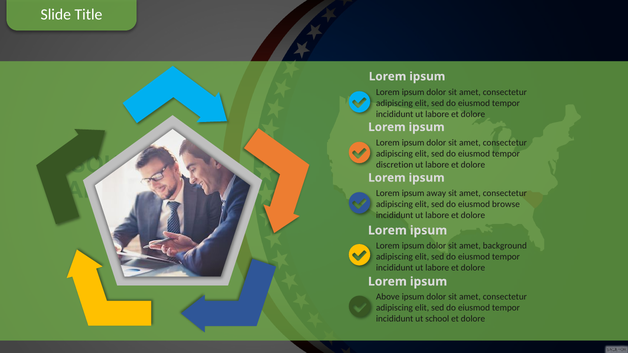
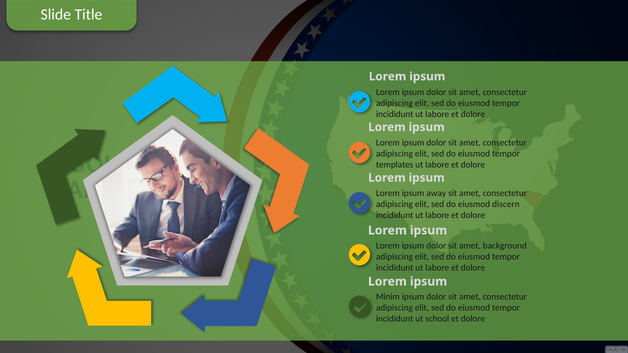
discretion: discretion -> templates (395, 165)
browse: browse -> discern (506, 205)
Above: Above -> Minim (388, 297)
